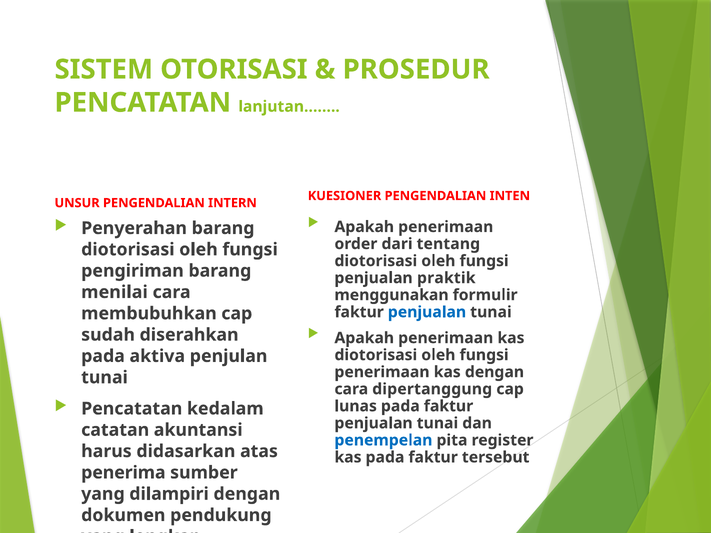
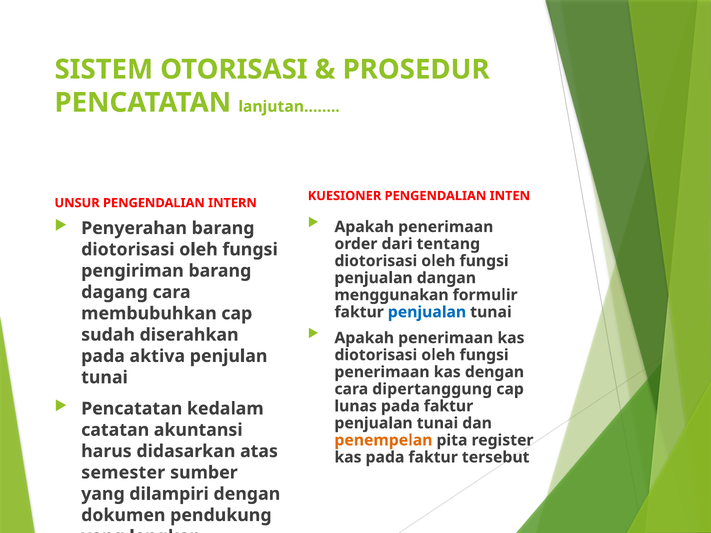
praktik: praktik -> dangan (446, 278)
menilai: menilai -> dagang (115, 292)
penempelan colour: blue -> orange (383, 440)
penerima: penerima -> semester (123, 473)
